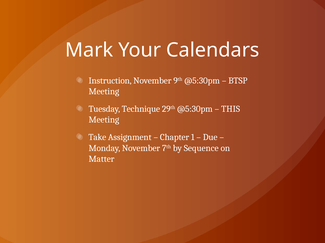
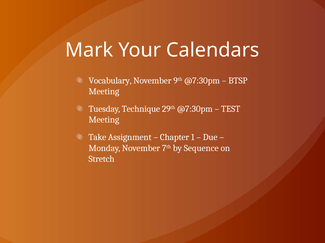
Instruction: Instruction -> Vocabulary (110, 81)
9th @5:30pm: @5:30pm -> @7:30pm (202, 81)
29th @5:30pm: @5:30pm -> @7:30pm (195, 109)
THIS: THIS -> TEST (231, 109)
Matter: Matter -> Stretch (102, 159)
